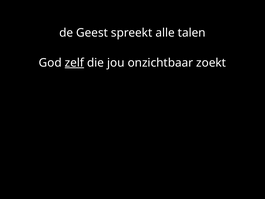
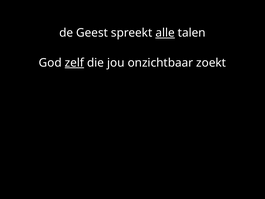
alle underline: none -> present (165, 33)
